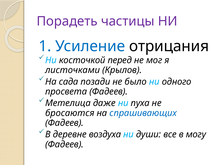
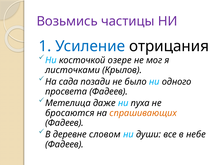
Порадеть: Порадеть -> Возьмись (67, 21)
перед: перед -> озере (120, 60)
спрашивающих colour: blue -> orange (143, 112)
воздуха: воздуха -> словом (105, 134)
могу: могу -> небе (196, 134)
